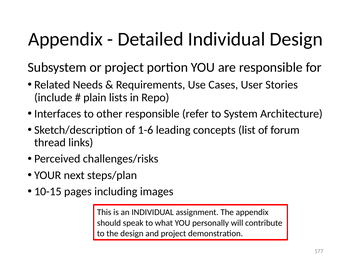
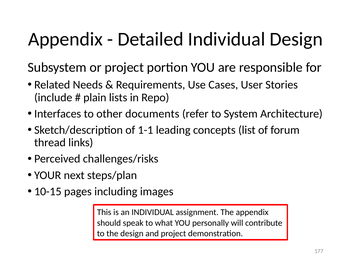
other responsible: responsible -> documents (152, 114)
1-6: 1-6 -> 1-1 (146, 130)
